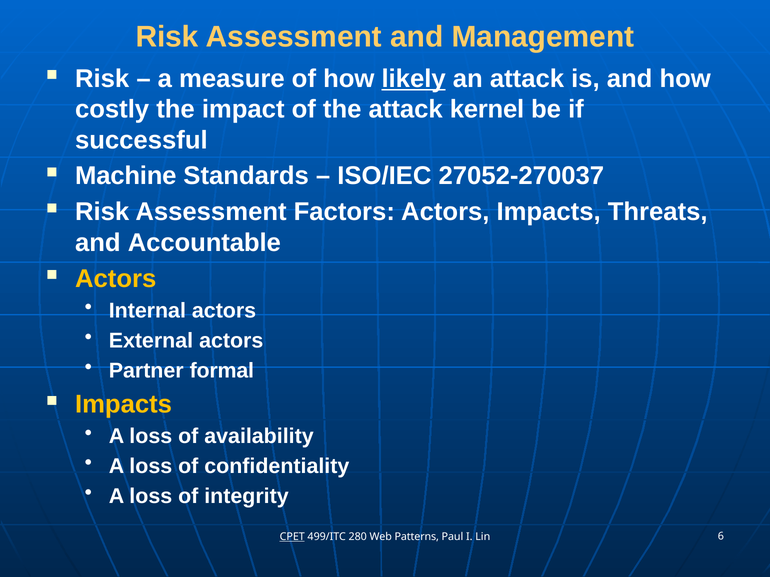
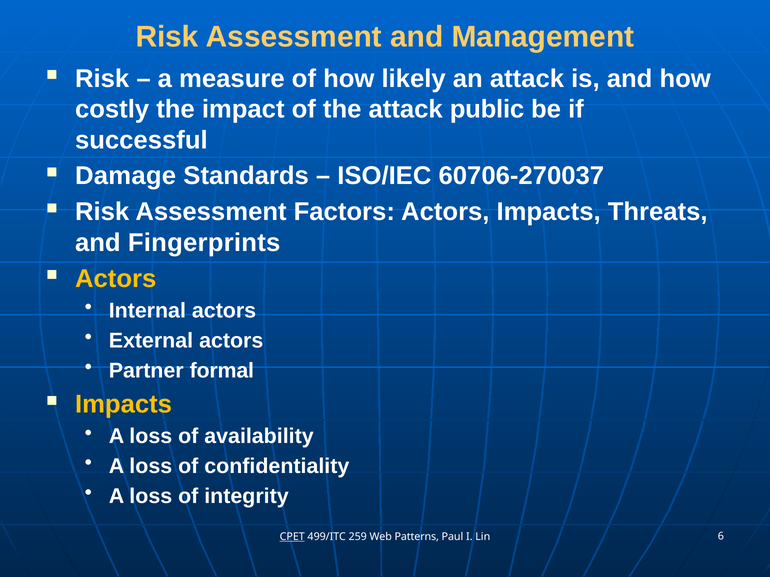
likely underline: present -> none (414, 79)
kernel: kernel -> public (487, 109)
Machine: Machine -> Damage (126, 176)
27052-270037: 27052-270037 -> 60706-270037 (521, 176)
Accountable: Accountable -> Fingerprints (204, 243)
280: 280 -> 259 (358, 537)
